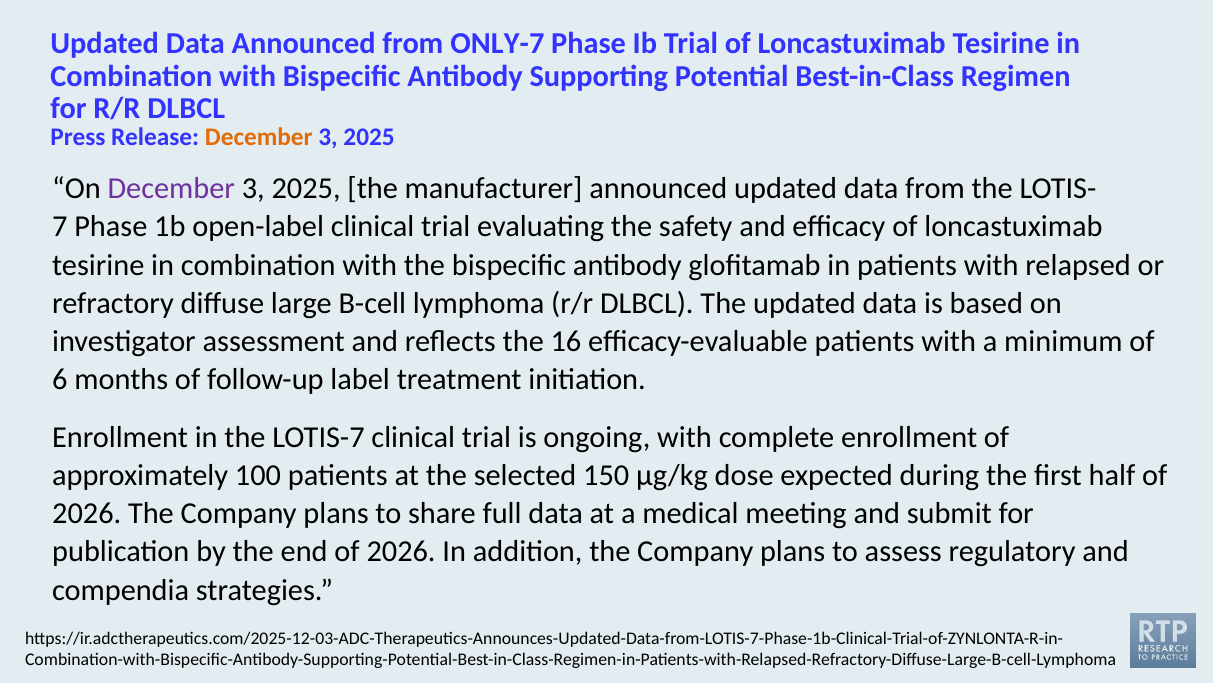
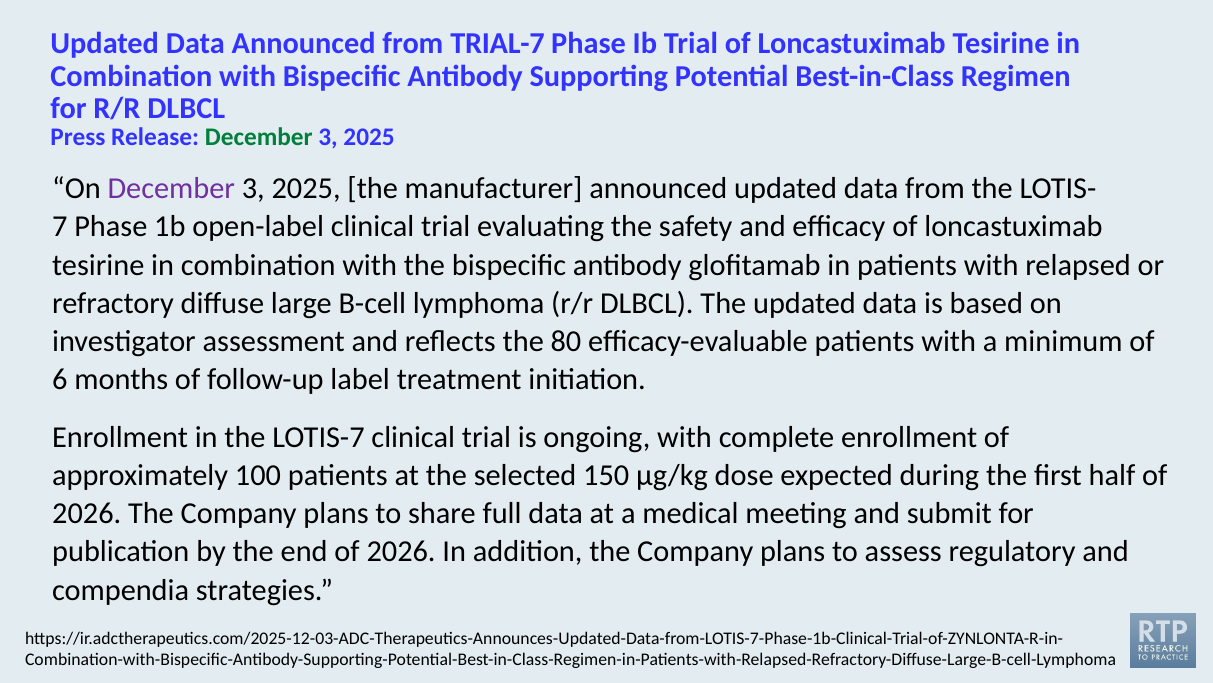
ONLY-7: ONLY-7 -> TRIAL-7 (497, 44)
December colour: orange -> green (259, 137)
16: 16 -> 80 (566, 341)
